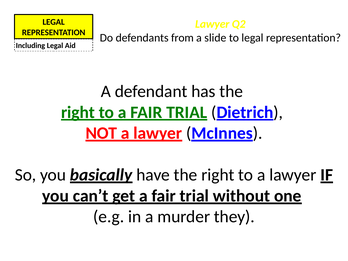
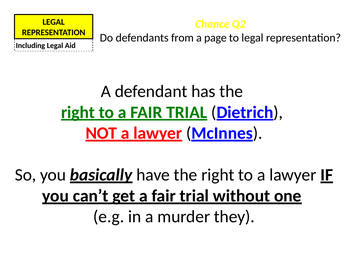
Lawyer: Lawyer -> Chance (212, 24)
slide: slide -> page (215, 38)
